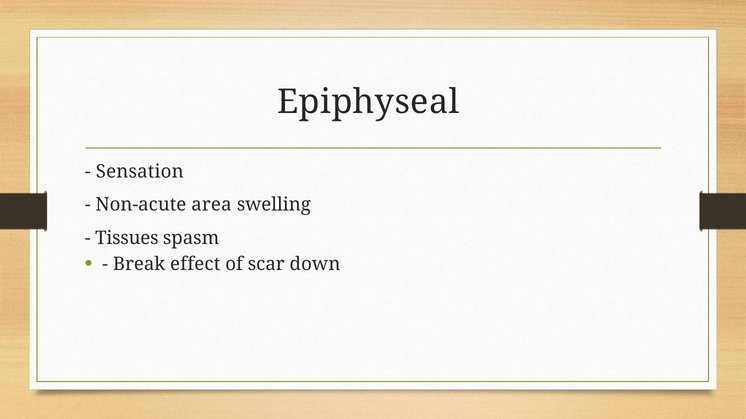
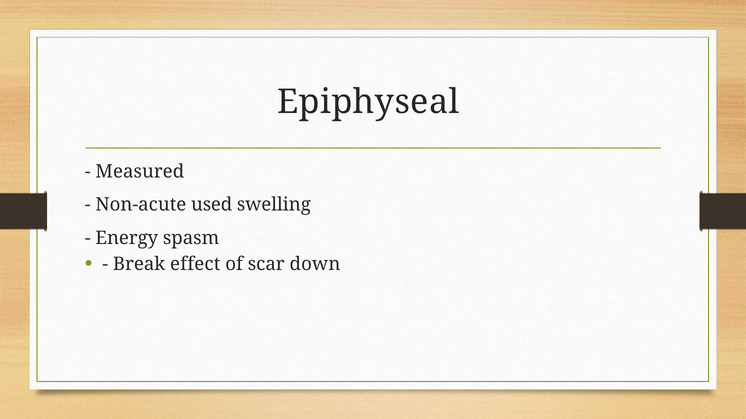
Sensation: Sensation -> Measured (140, 172)
area: area -> used (212, 205)
Tissues: Tissues -> Energy (127, 239)
